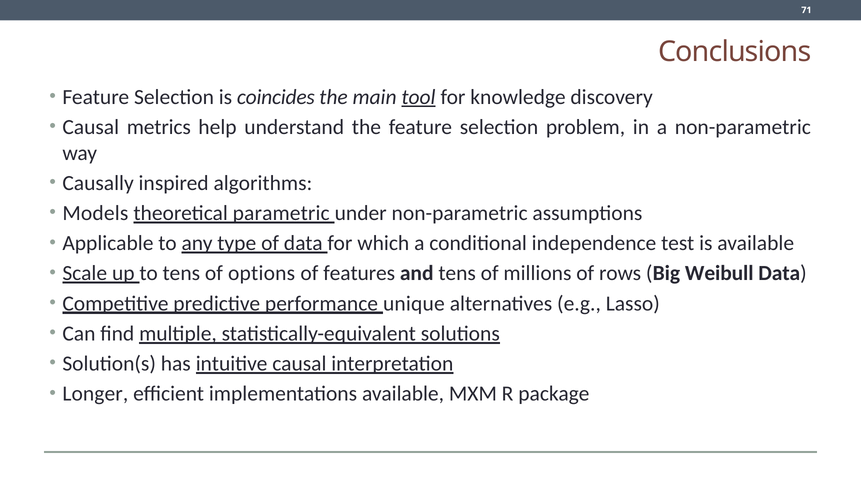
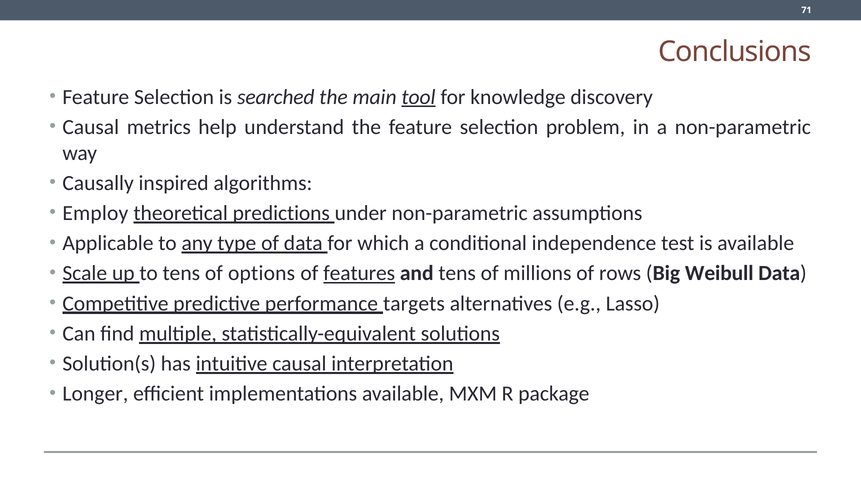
coincides: coincides -> searched (276, 97)
Models: Models -> Employ (95, 213)
parametric: parametric -> predictions (281, 213)
features underline: none -> present (359, 274)
unique: unique -> targets (414, 304)
